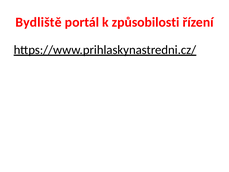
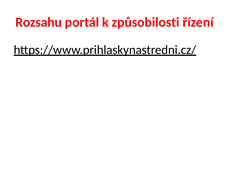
Bydliště: Bydliště -> Rozsahu (39, 22)
